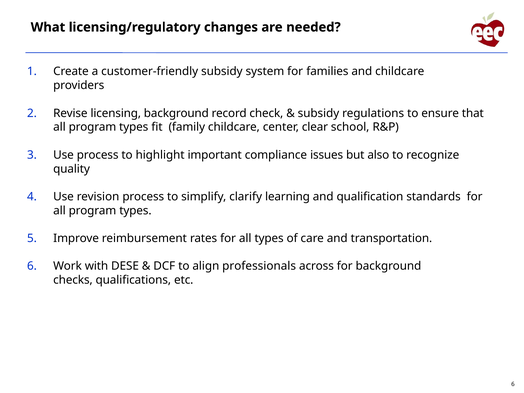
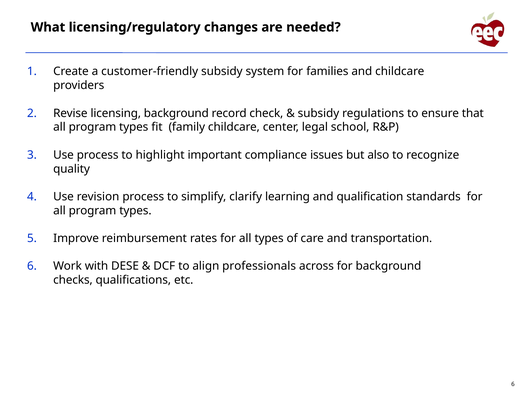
clear: clear -> legal (315, 127)
